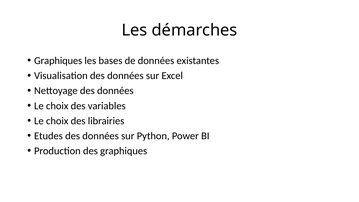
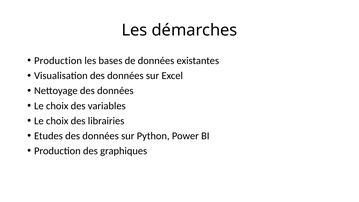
Graphiques: Graphiques -> Production (58, 61)
